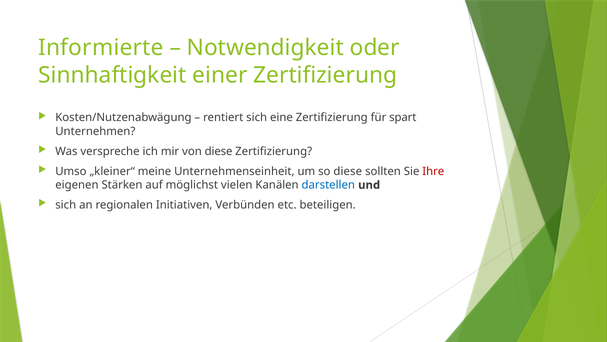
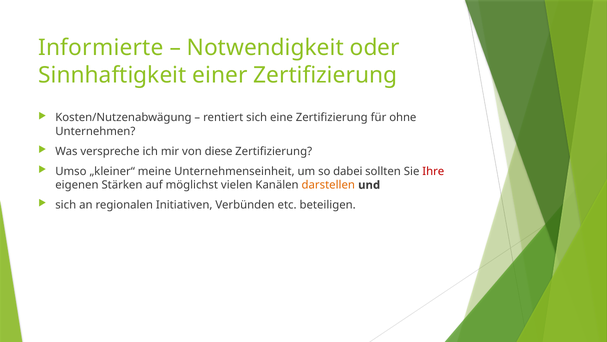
spart: spart -> ohne (403, 117)
so diese: diese -> dabei (348, 171)
darstellen colour: blue -> orange (328, 185)
